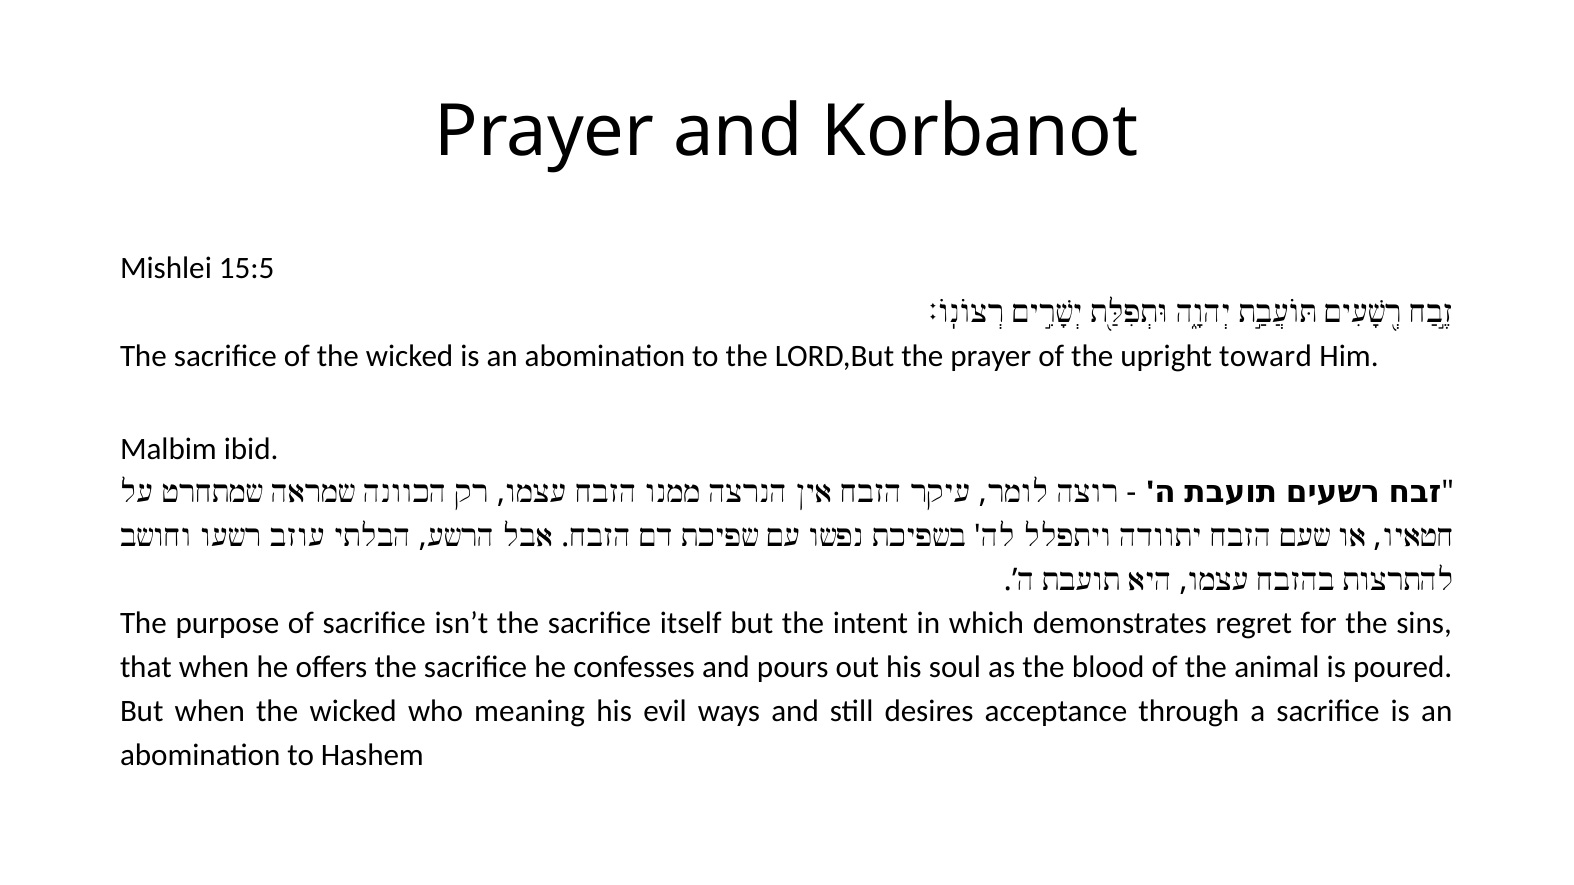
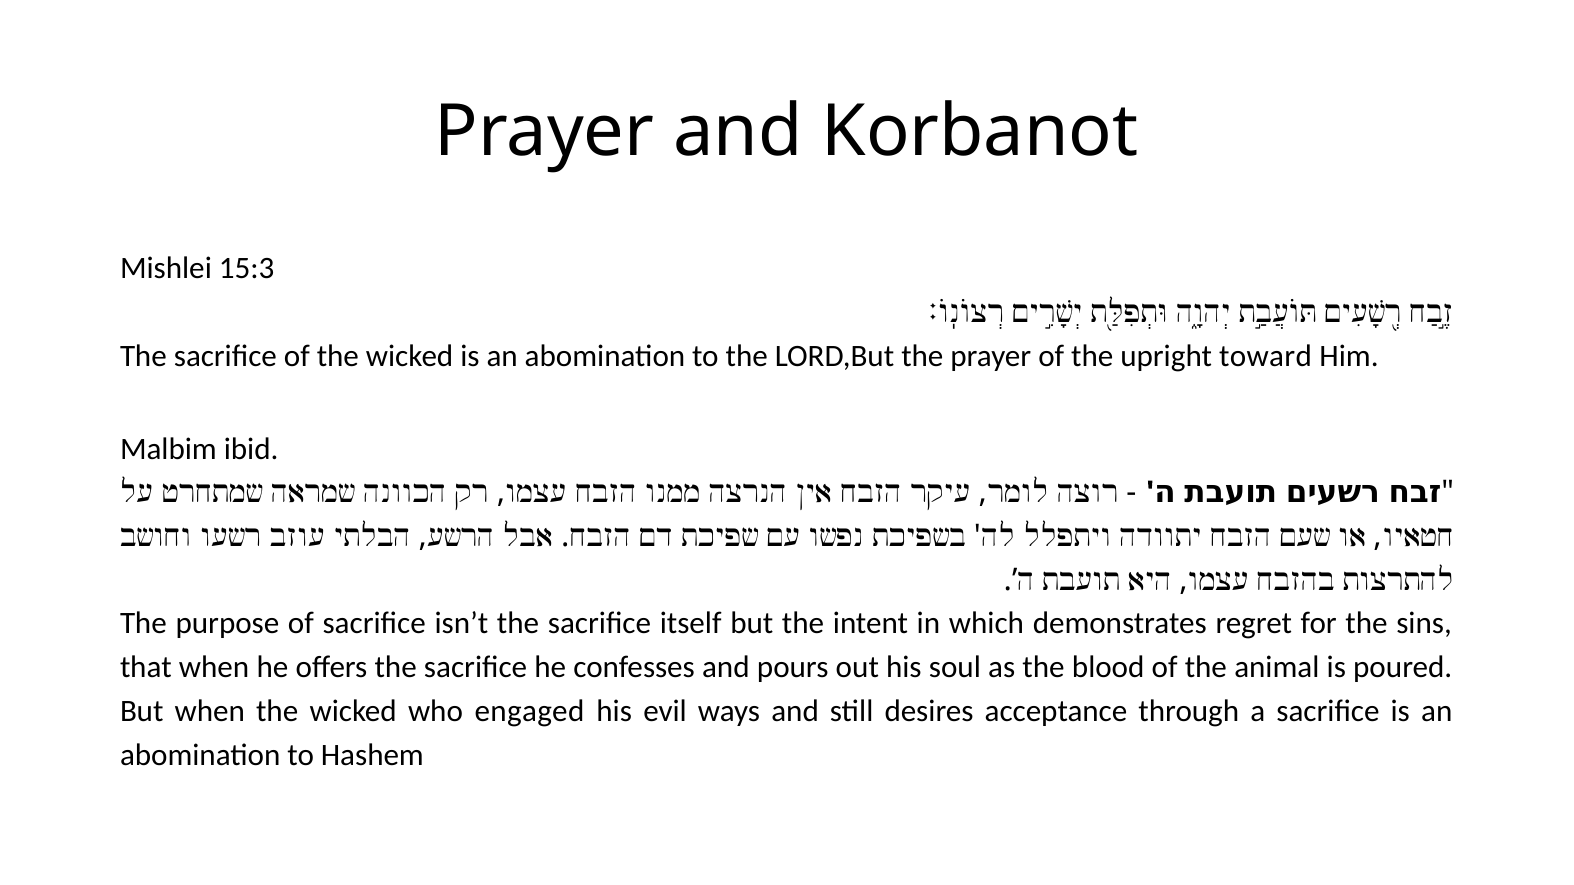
15:5: 15:5 -> 15:3 (247, 269)
meaning: meaning -> engaged (530, 711)
